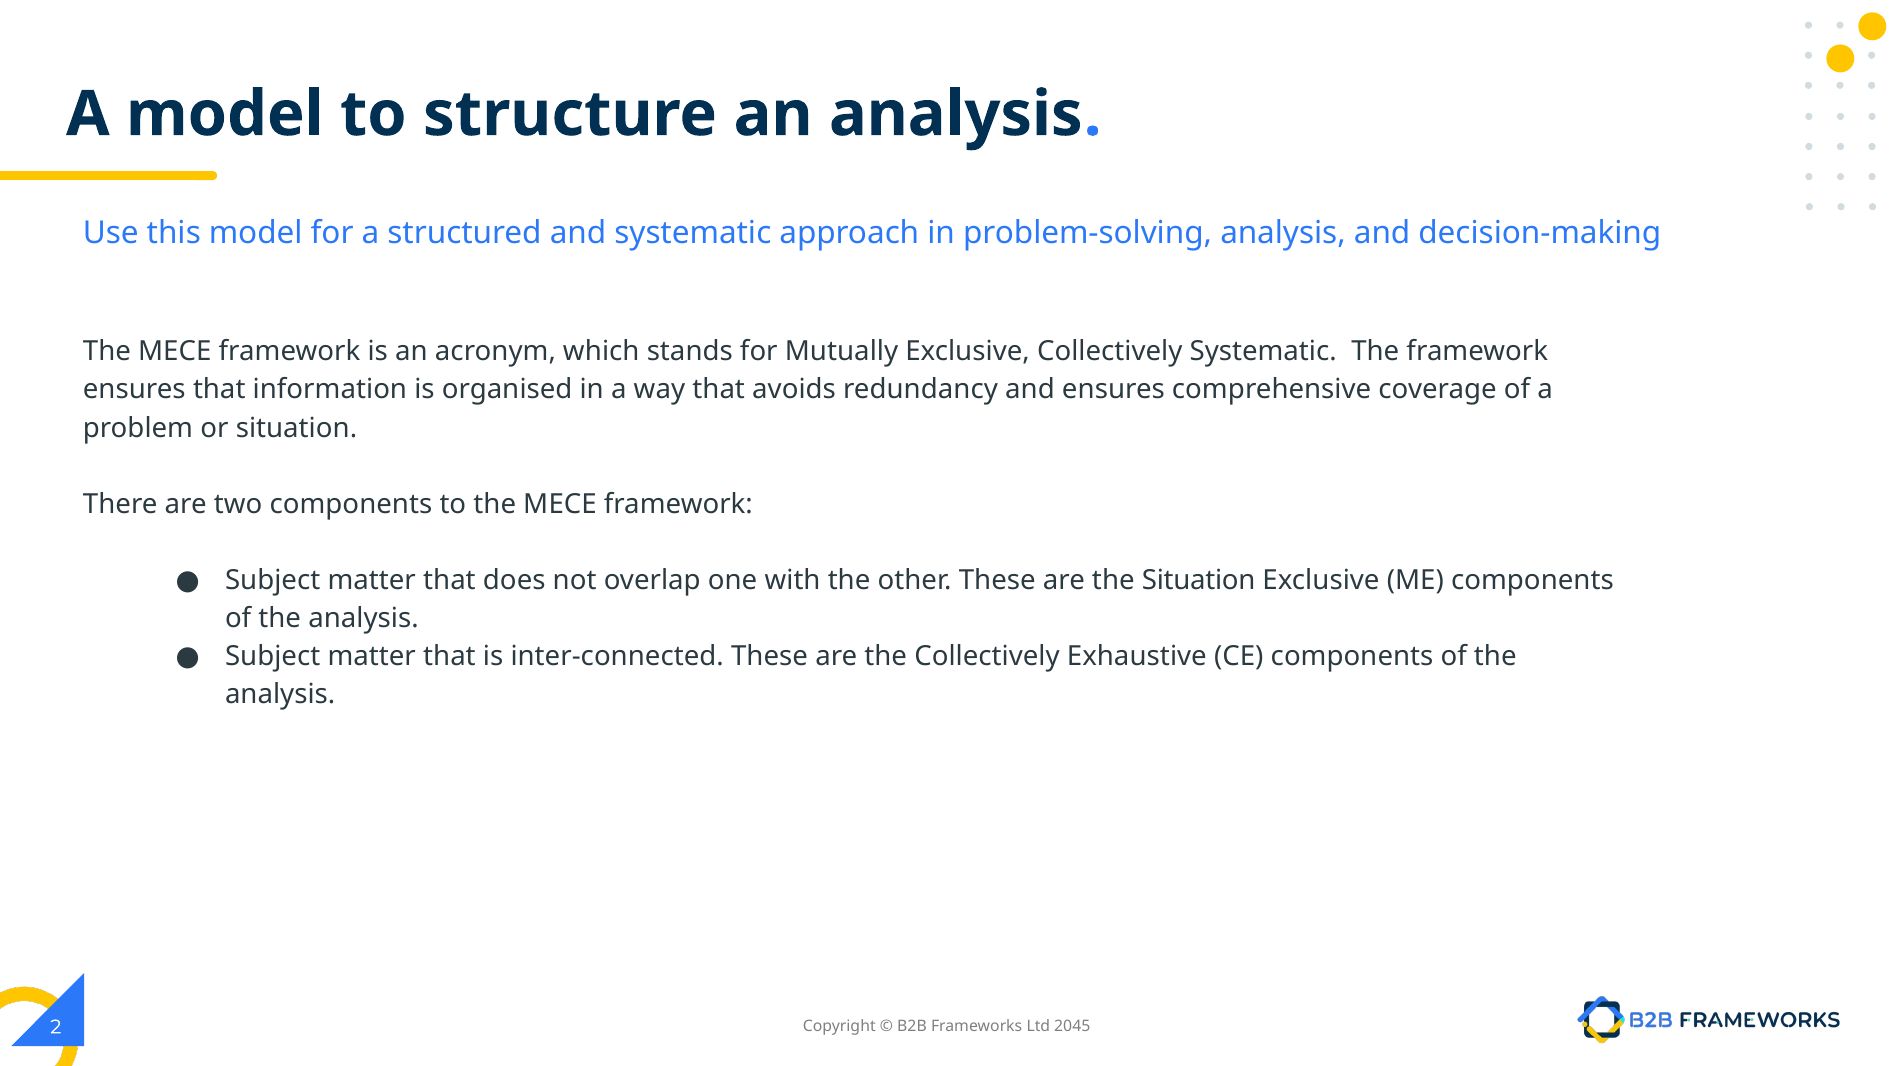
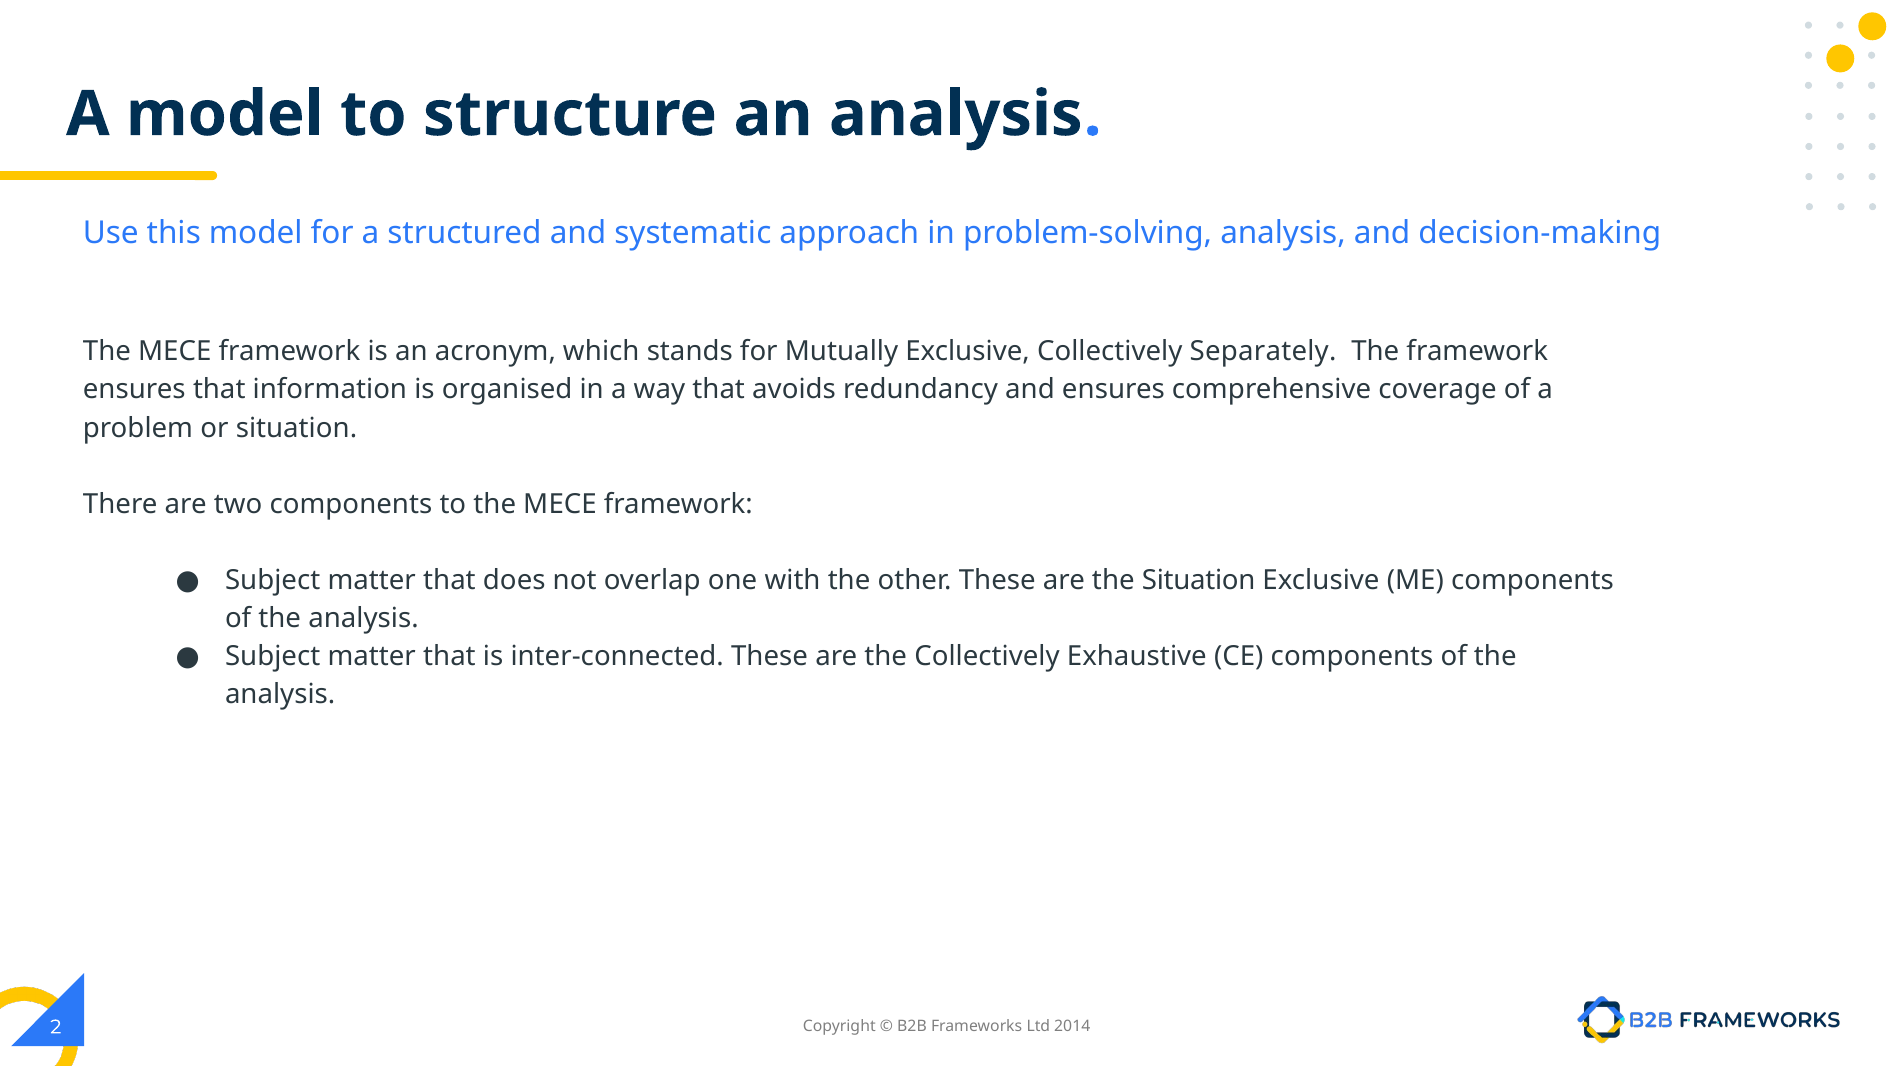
Collectively Systematic: Systematic -> Separately (1263, 352)
2045: 2045 -> 2014 (1072, 1026)
